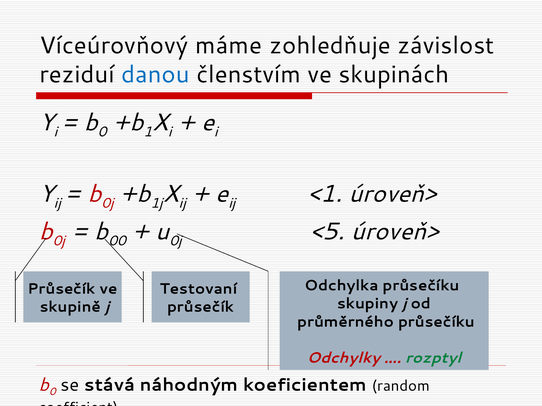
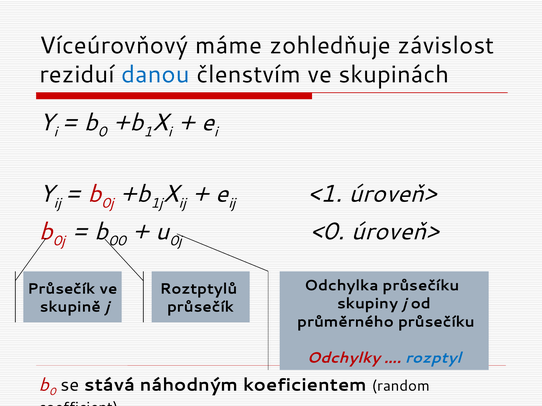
<5: <5 -> <0 (327, 232)
Testovaní: Testovaní -> Roztptylů (199, 289)
rozptyl colour: green -> blue (433, 358)
